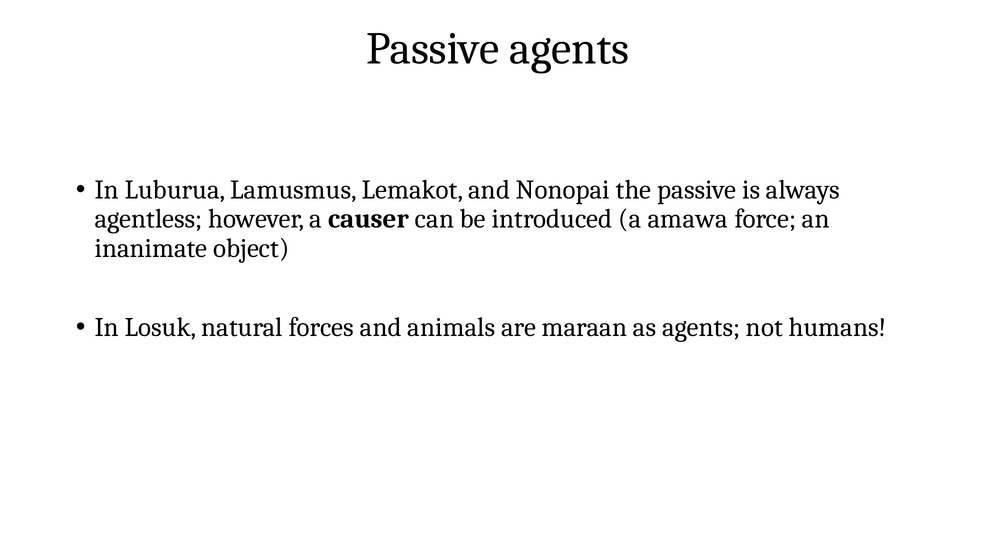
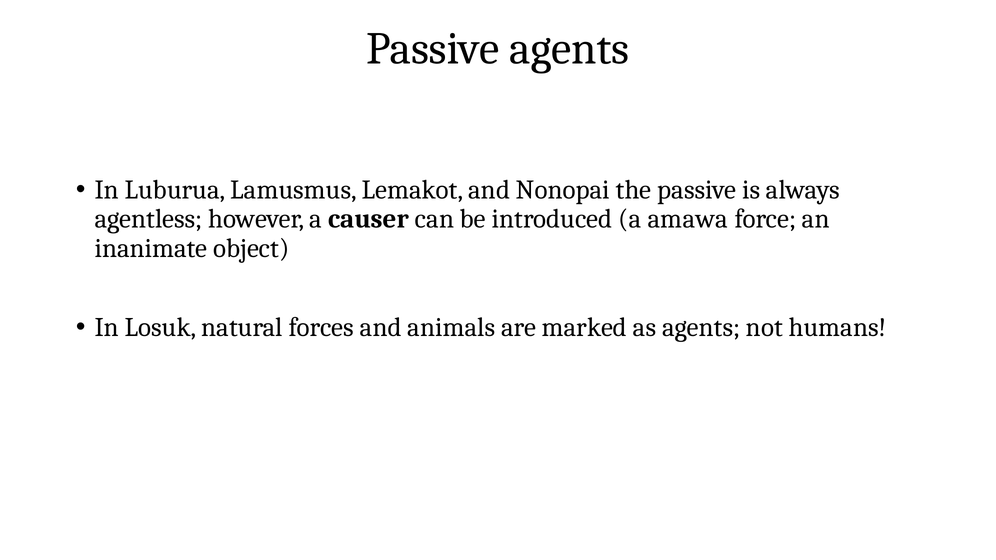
maraan: maraan -> marked (584, 327)
